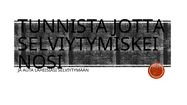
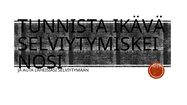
JOTTA: JOTTA -> IKÄVÄ (139, 27)
